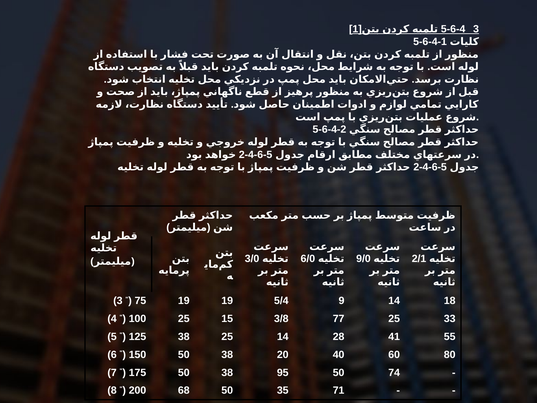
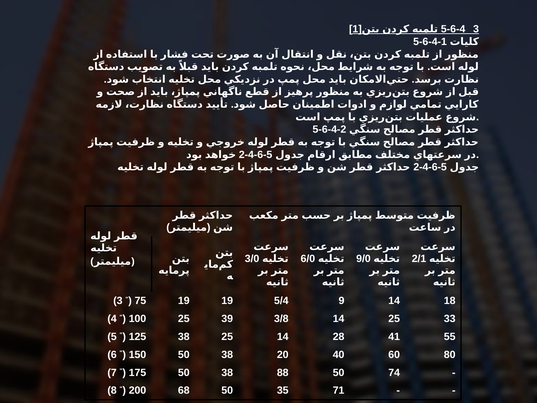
15: 15 -> 39 (227, 319)
3/8 77: 77 -> 14 (339, 319)
95: 95 -> 88 (283, 372)
